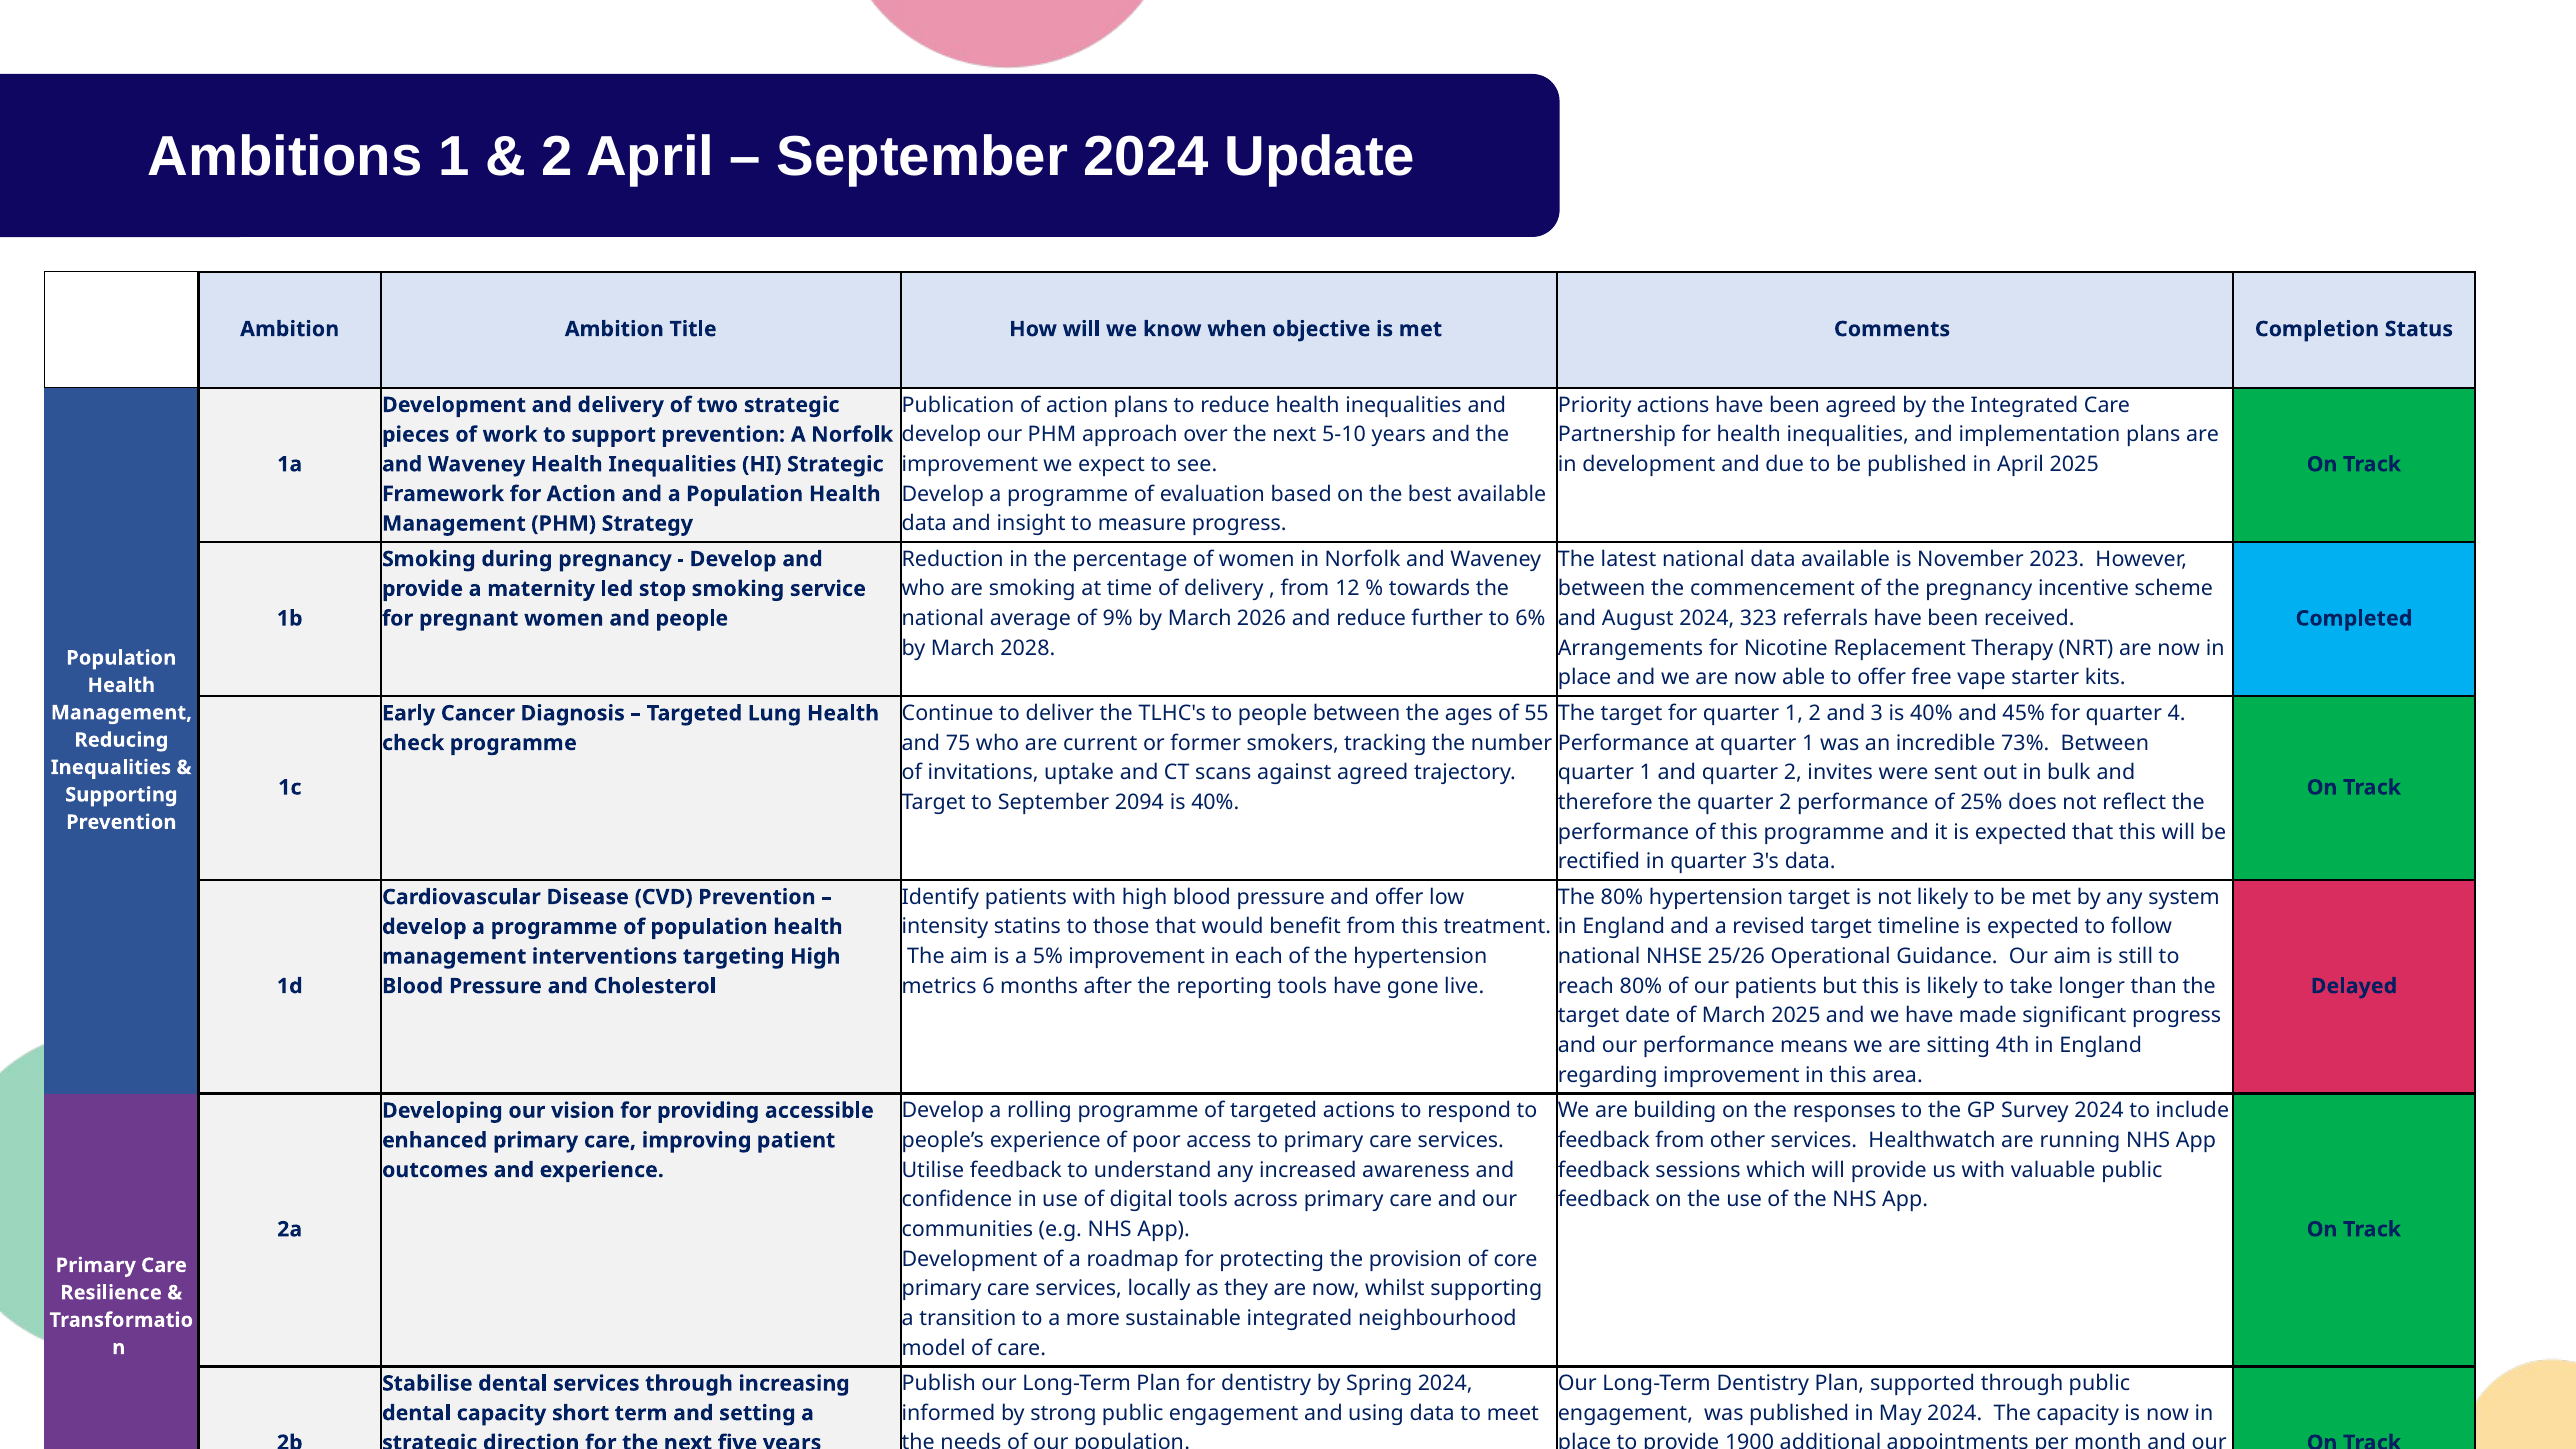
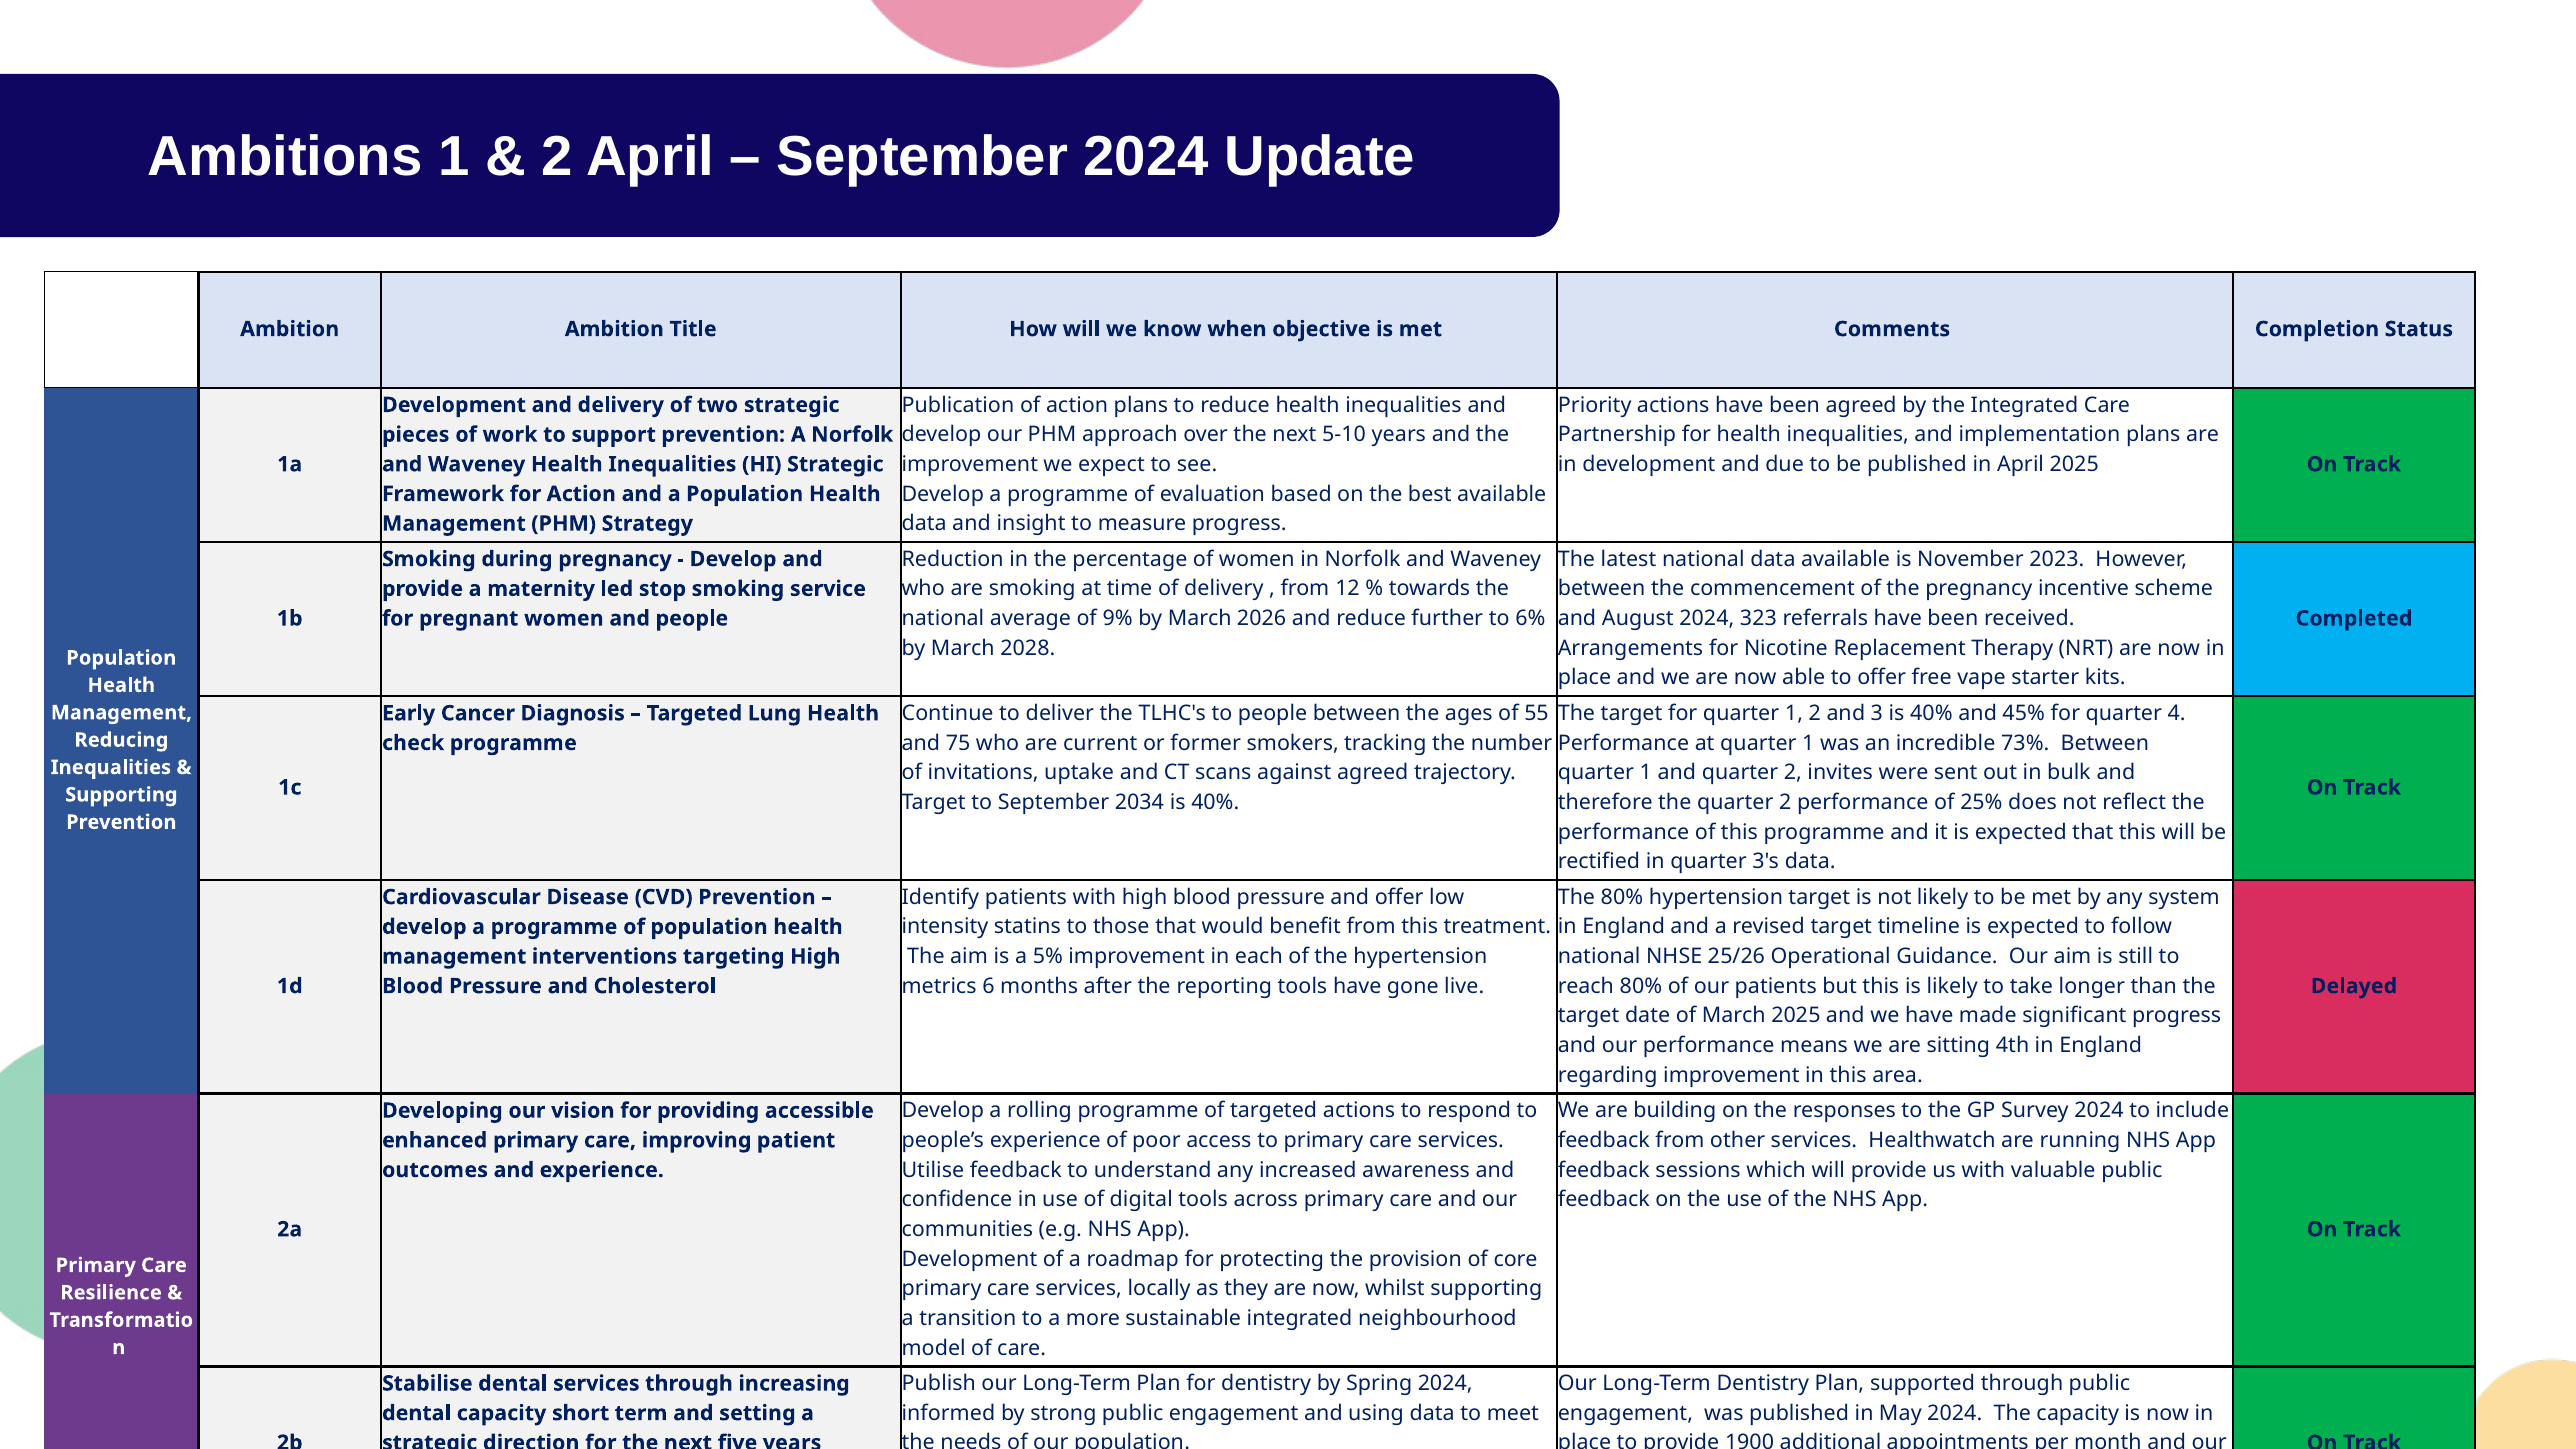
2094: 2094 -> 2034 (1139, 802)
